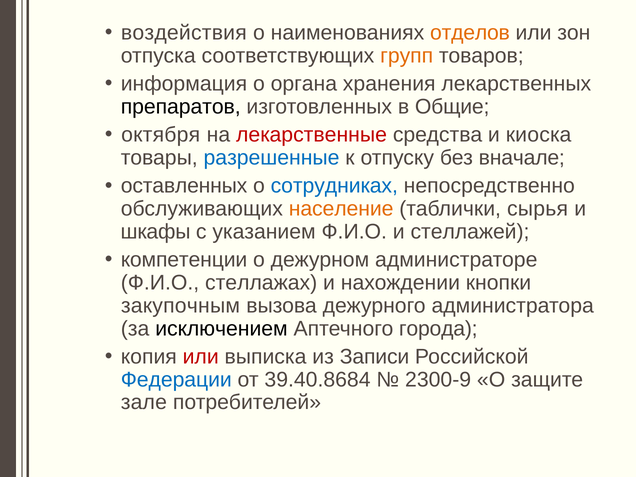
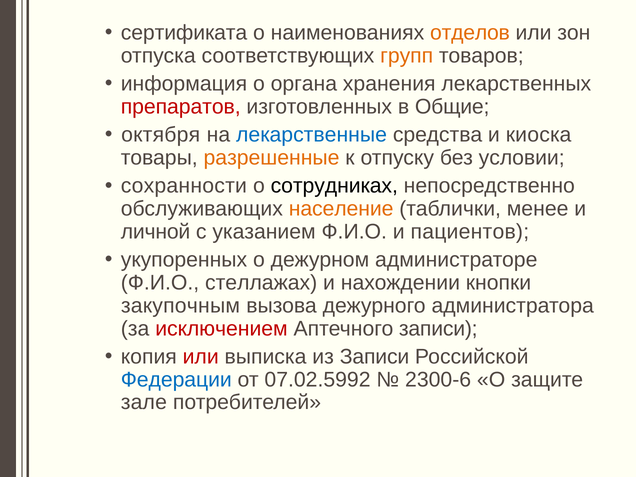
воздействия: воздействия -> сертификата (184, 33)
препаратов colour: black -> red (181, 107)
лекарственные colour: red -> blue (312, 135)
разрешенные colour: blue -> orange (272, 158)
вначале: вначале -> условии (522, 158)
оставленных: оставленных -> сохранности (184, 186)
сотрудниках colour: blue -> black (334, 186)
сырья: сырья -> менее (538, 209)
шкафы: шкафы -> личной (156, 232)
стеллажей: стеллажей -> пациентов (470, 232)
компетенции: компетенции -> укупоренных (184, 260)
исключением colour: black -> red (221, 329)
Аптечного города: города -> записи (438, 329)
39.40.8684: 39.40.8684 -> 07.02.5992 (318, 380)
2300-9: 2300-9 -> 2300-6 (438, 380)
